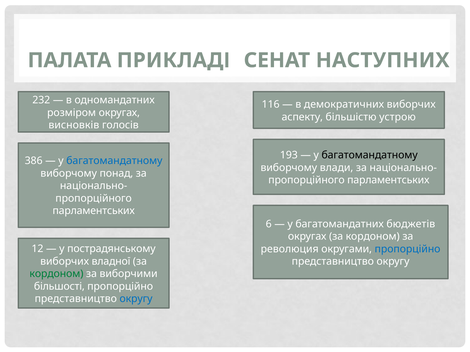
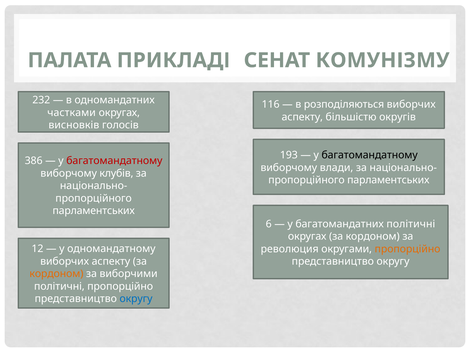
НАСТУПНИХ: НАСТУПНИХ -> КОМУНІЗМУ (383, 60)
демократичних: демократичних -> розподіляються (344, 105)
розміром: розміром -> частками (72, 113)
устрою: устрою -> округів (398, 117)
багатомандатному colour: blue -> red (114, 161)
понад: понад -> клубів (116, 174)
багатомандатних бюджетів: бюджетів -> політичні (411, 224)
пострадянському: пострадянському -> одномандатному (111, 249)
пропорційно colour: blue -> orange (408, 249)
владної: владної -> аспекту (111, 262)
кордоном colour: green -> orange (56, 274)
більшості: більшості -> політичні (59, 287)
